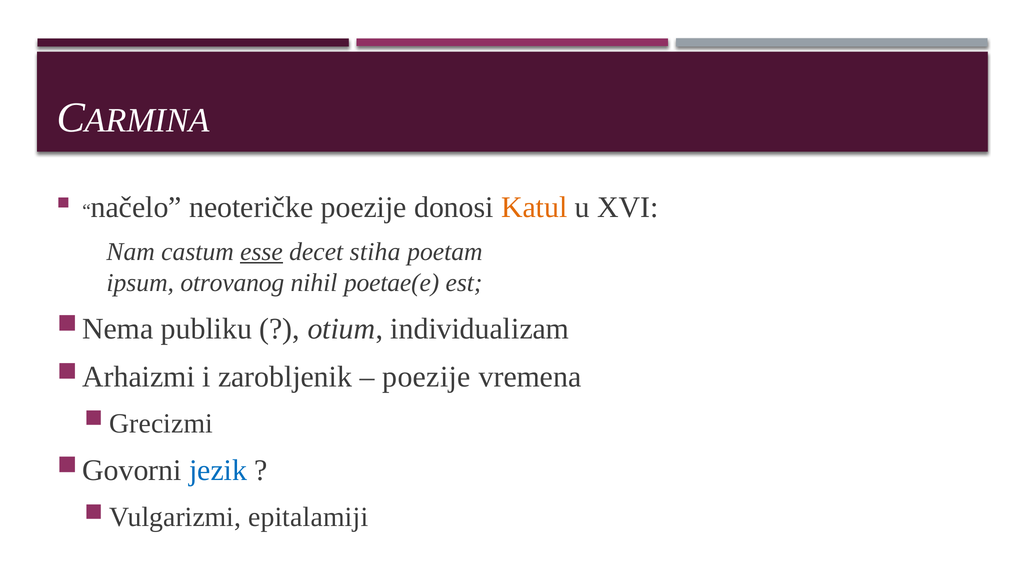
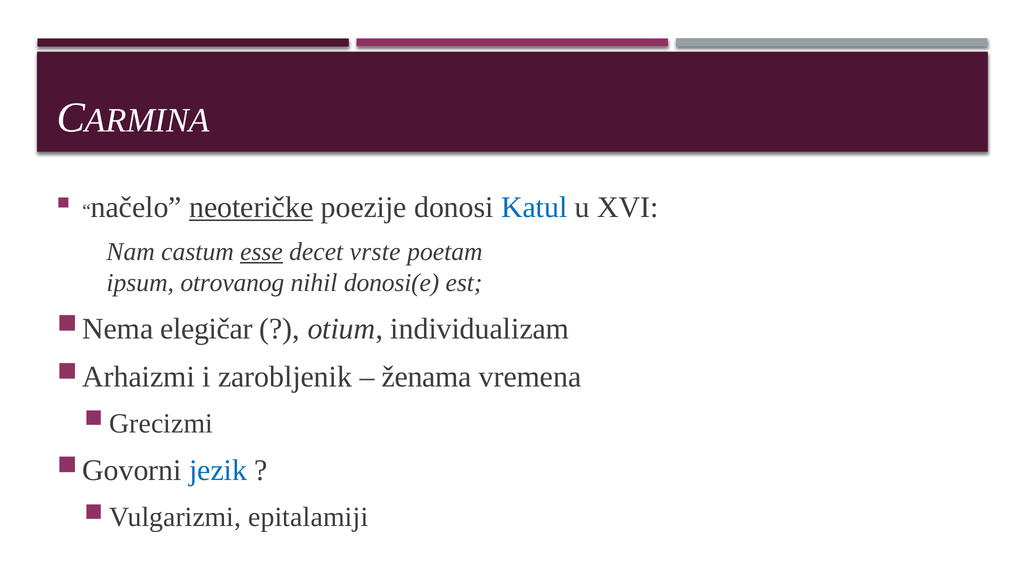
neoteričke underline: none -> present (251, 207)
Katul colour: orange -> blue (534, 207)
stiha: stiha -> vrste (375, 252)
poetae(e: poetae(e -> donosi(e (392, 282)
publiku: publiku -> elegičar (207, 328)
poezije: poezije -> ženama (427, 377)
